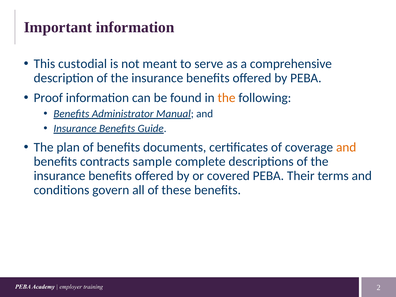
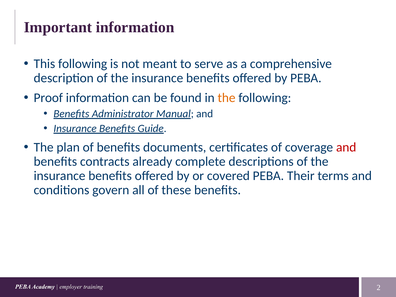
This custodial: custodial -> following (83, 64)
and colour: orange -> red (346, 147)
sample: sample -> already (152, 161)
